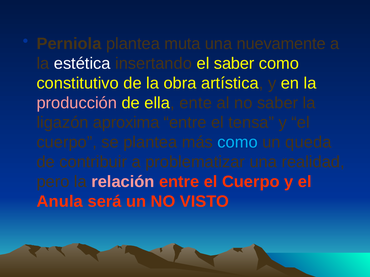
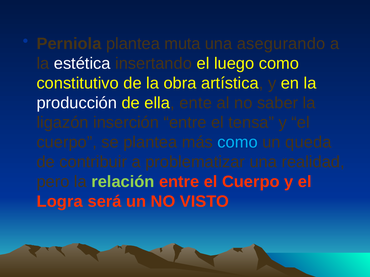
nuevamente: nuevamente -> asegurando (281, 44)
el saber: saber -> luego (234, 64)
producción colour: pink -> white (77, 103)
aproxima: aproxima -> inserción (126, 123)
relación colour: pink -> light green (123, 182)
Anula: Anula -> Logra (60, 202)
